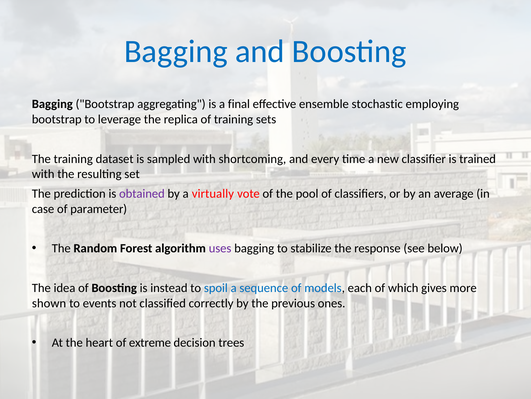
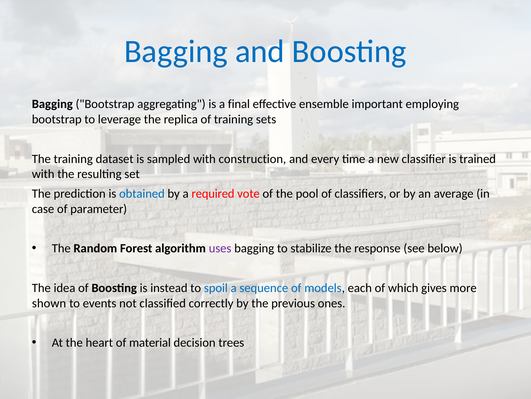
stochastic: stochastic -> important (377, 104)
shortcoming: shortcoming -> construction (252, 159)
obtained colour: purple -> blue (142, 193)
virtually: virtually -> required (213, 193)
extreme: extreme -> material (150, 342)
